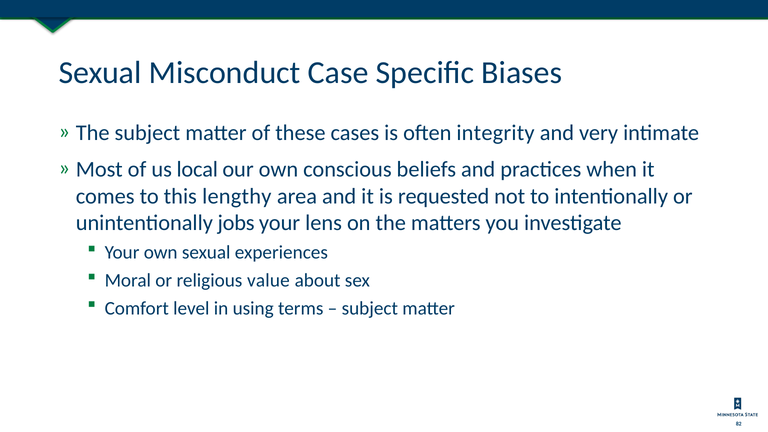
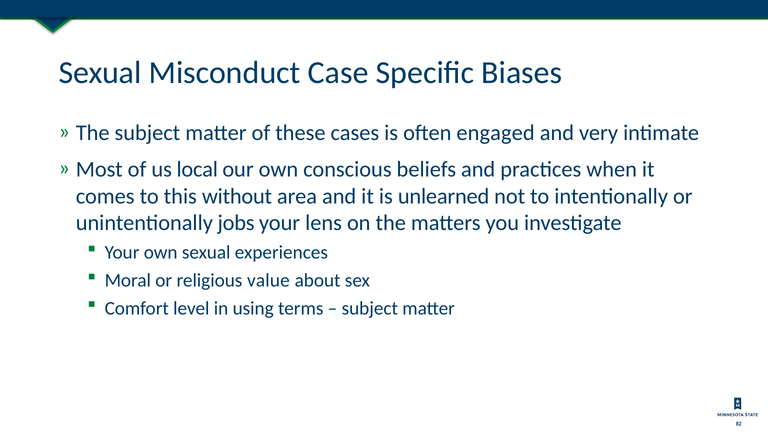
integrity: integrity -> engaged (496, 133)
lengthy: lengthy -> without (237, 196)
requested: requested -> unlearned (444, 196)
